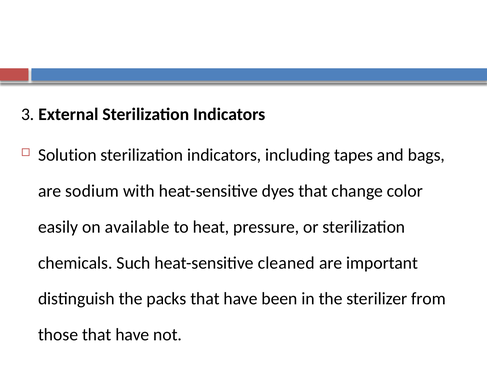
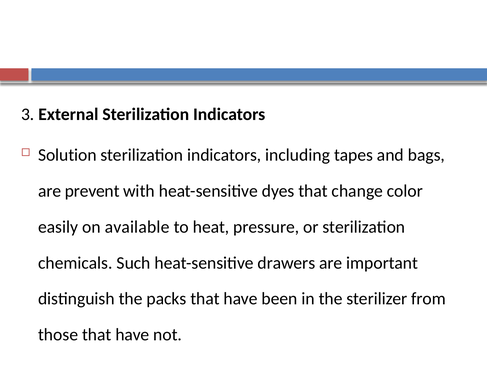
sodium: sodium -> prevent (92, 191)
cleaned: cleaned -> drawers (286, 262)
